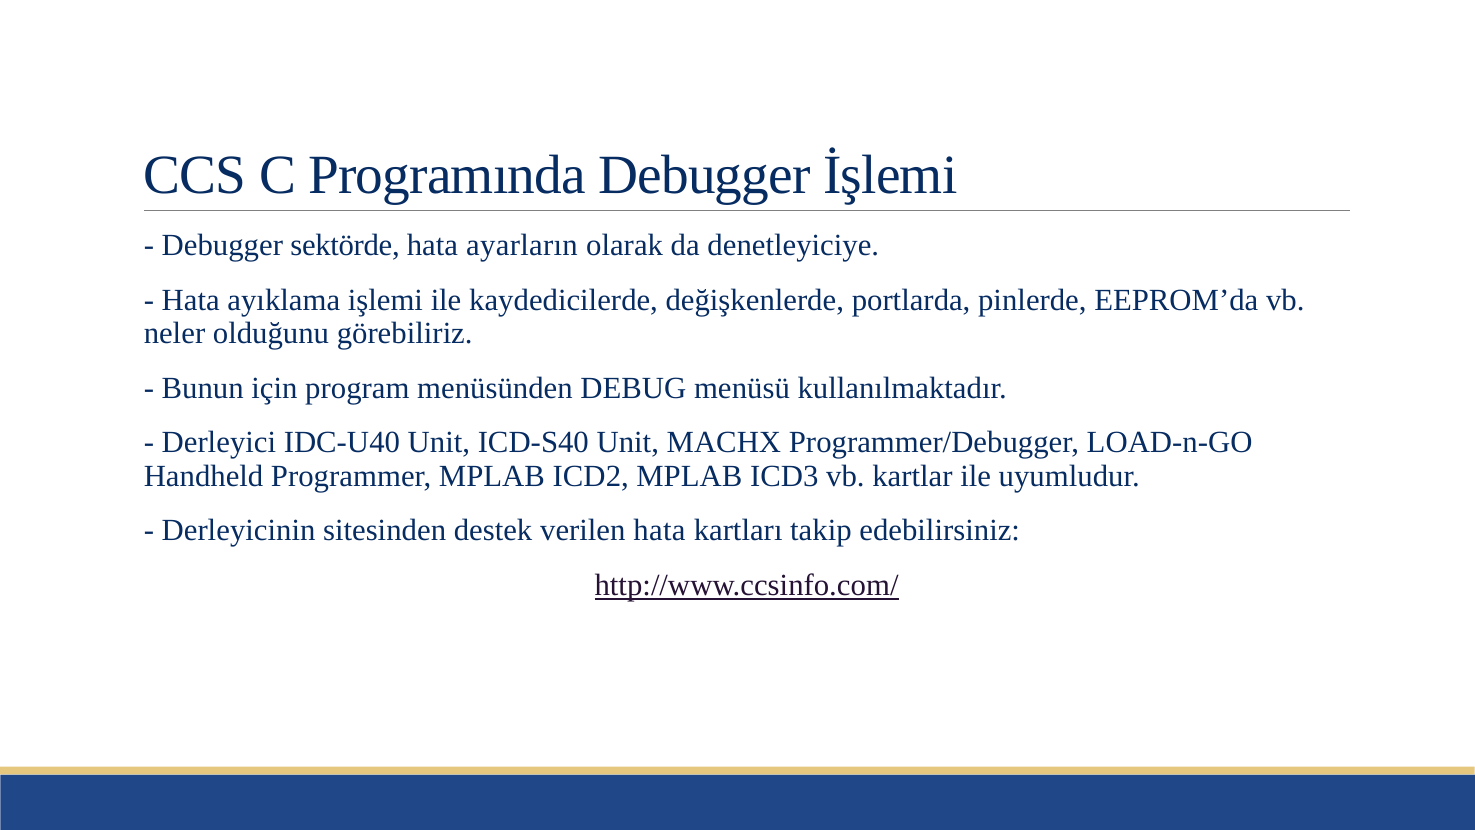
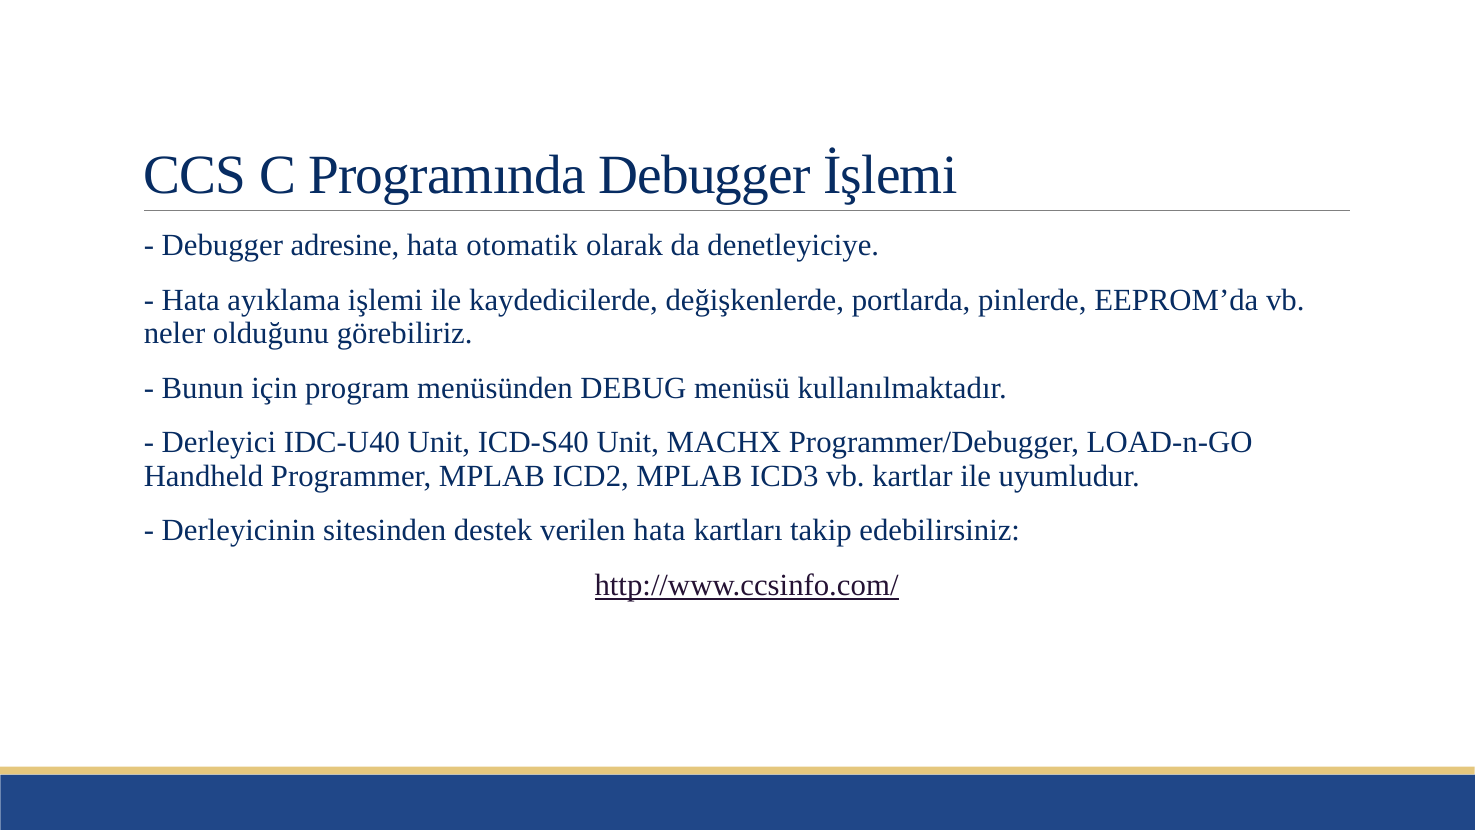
sektörde: sektörde -> adresine (345, 245)
ayarların: ayarların -> otomatik (522, 245)
